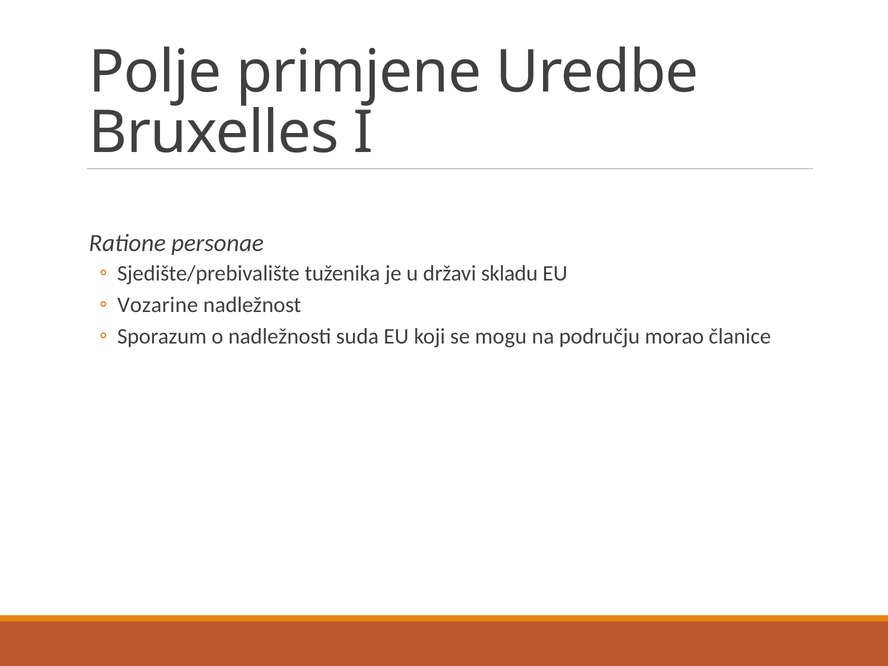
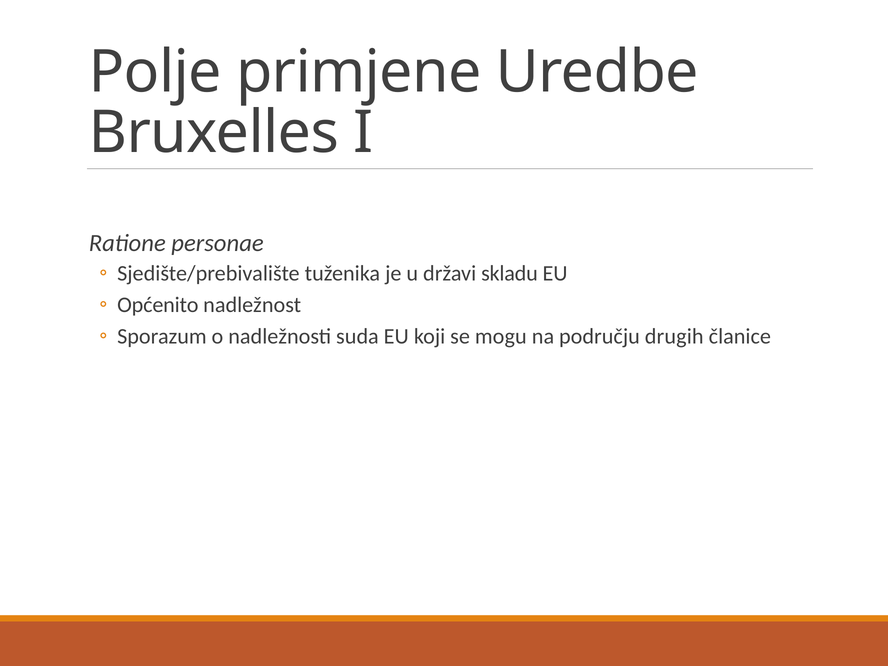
Vozarine: Vozarine -> Općenito (158, 305)
morao: morao -> drugih (674, 336)
